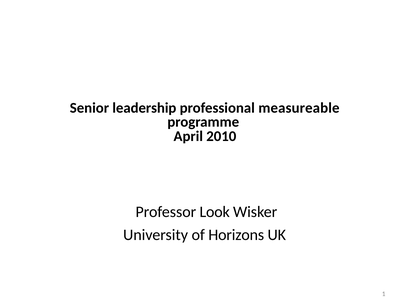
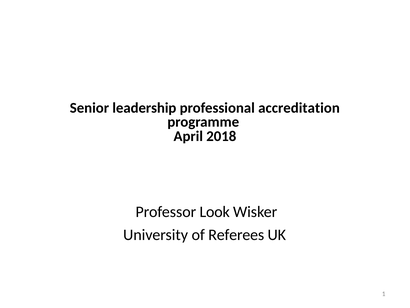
measureable: measureable -> accreditation (299, 108)
2010: 2010 -> 2018 (221, 136)
Horizons: Horizons -> Referees (236, 234)
